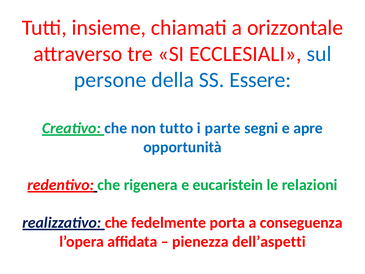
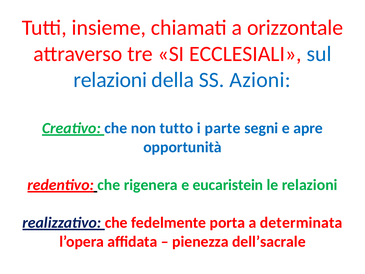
persone: persone -> relazioni (110, 80)
Essere: Essere -> Azioni (260, 80)
conseguenza: conseguenza -> determinata (301, 223)
dell’aspetti: dell’aspetti -> dell’sacrale (269, 241)
